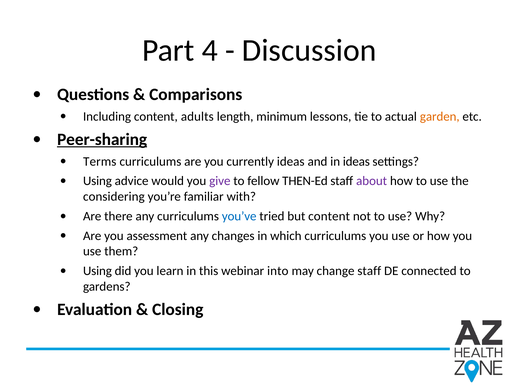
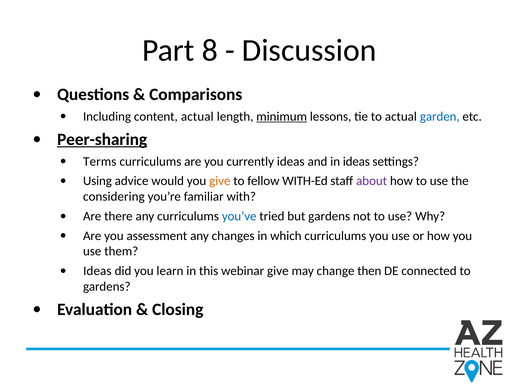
4: 4 -> 8 (210, 50)
content adults: adults -> actual (197, 117)
minimum underline: none -> present (282, 117)
garden colour: orange -> blue (440, 117)
give colour: purple -> orange (220, 181)
THEN-Ed: THEN-Ed -> WITH-Ed (305, 181)
but content: content -> gardens (329, 216)
Using: Using -> Ideas (97, 271)
webinar into: into -> give (278, 271)
change staff: staff -> then (369, 271)
